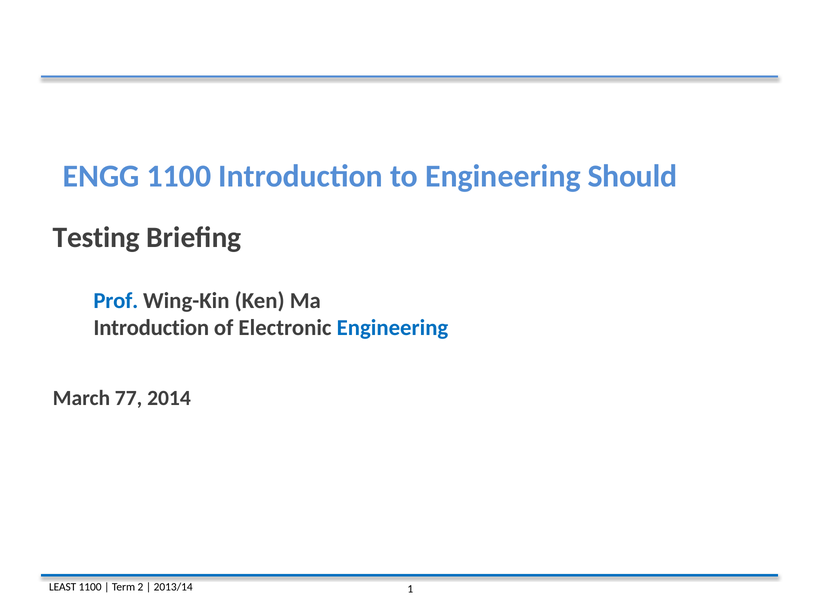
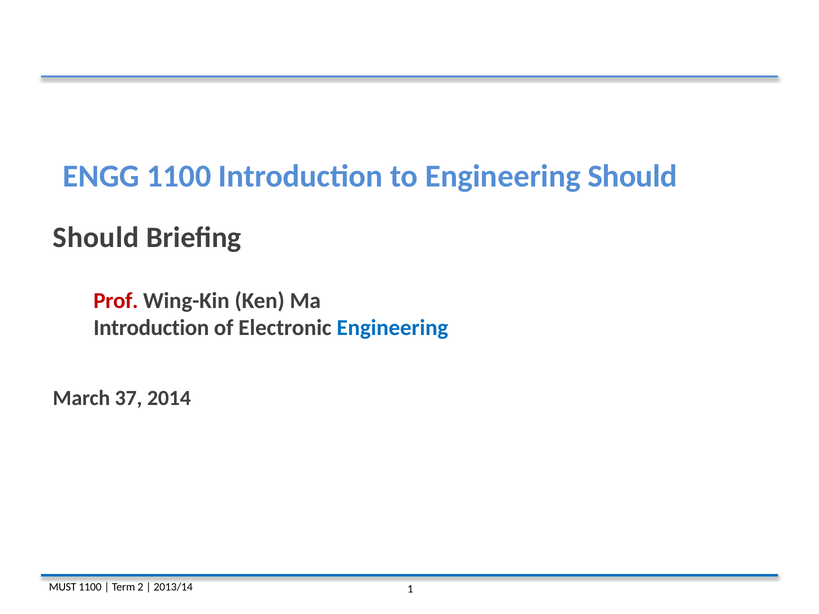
Testing: Testing -> Should (96, 237)
Prof colour: blue -> red (116, 301)
77: 77 -> 37 (129, 398)
LEAST: LEAST -> MUST (63, 587)
